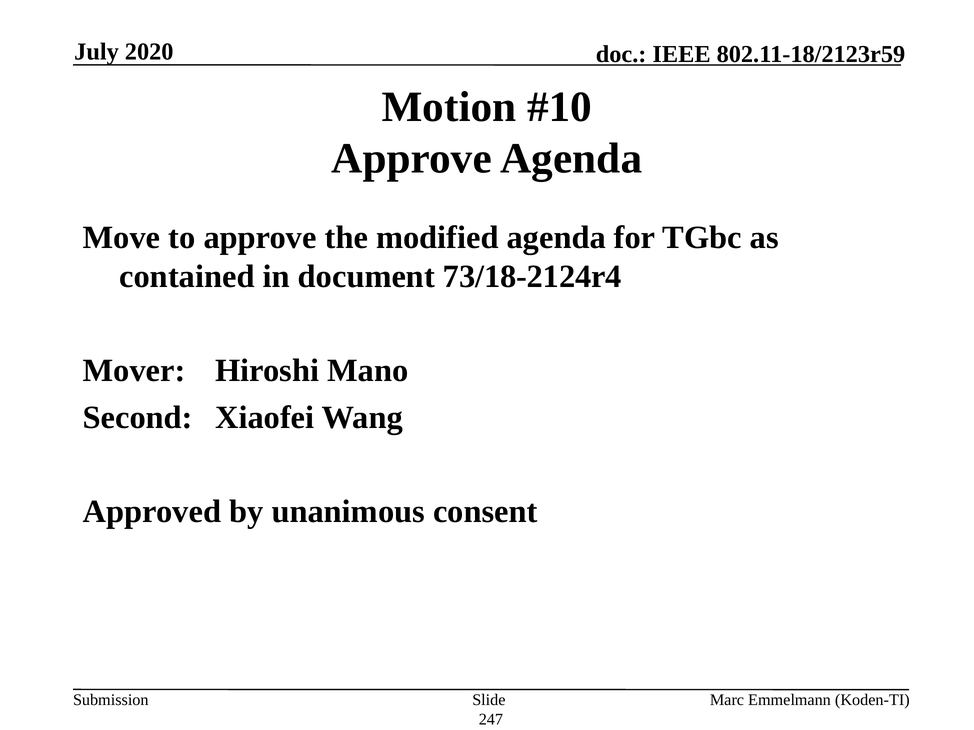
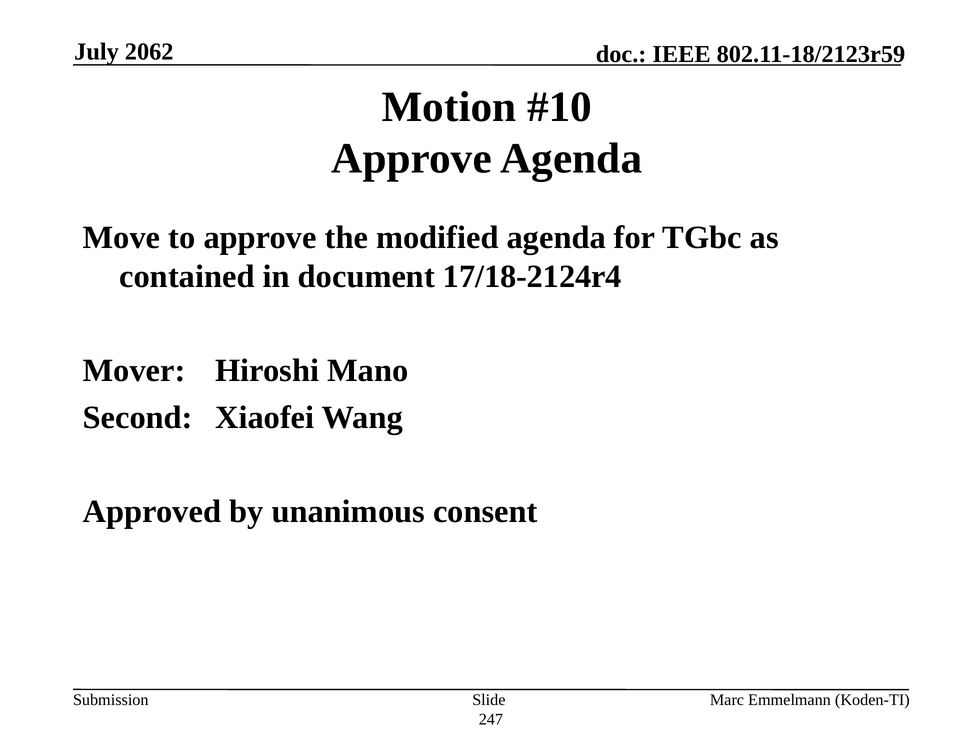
2020: 2020 -> 2062 (149, 52)
73/18-2124r4: 73/18-2124r4 -> 17/18-2124r4 (532, 277)
